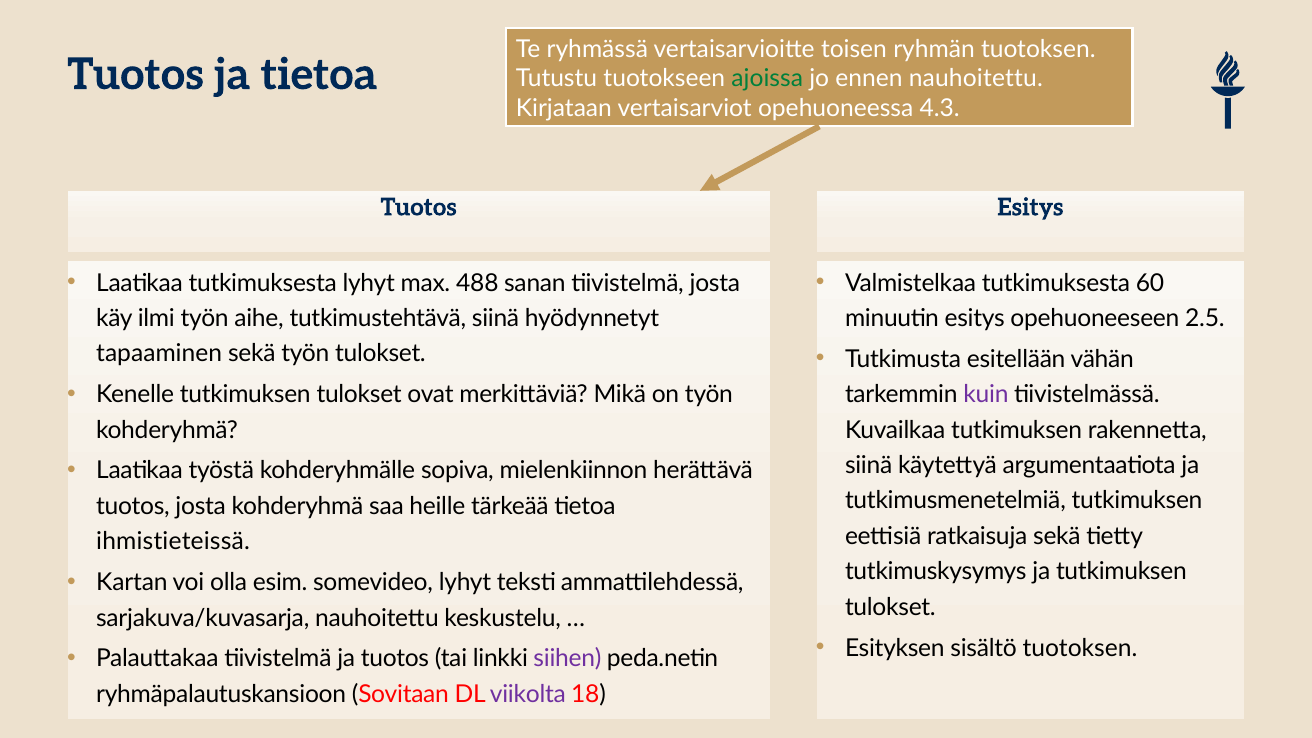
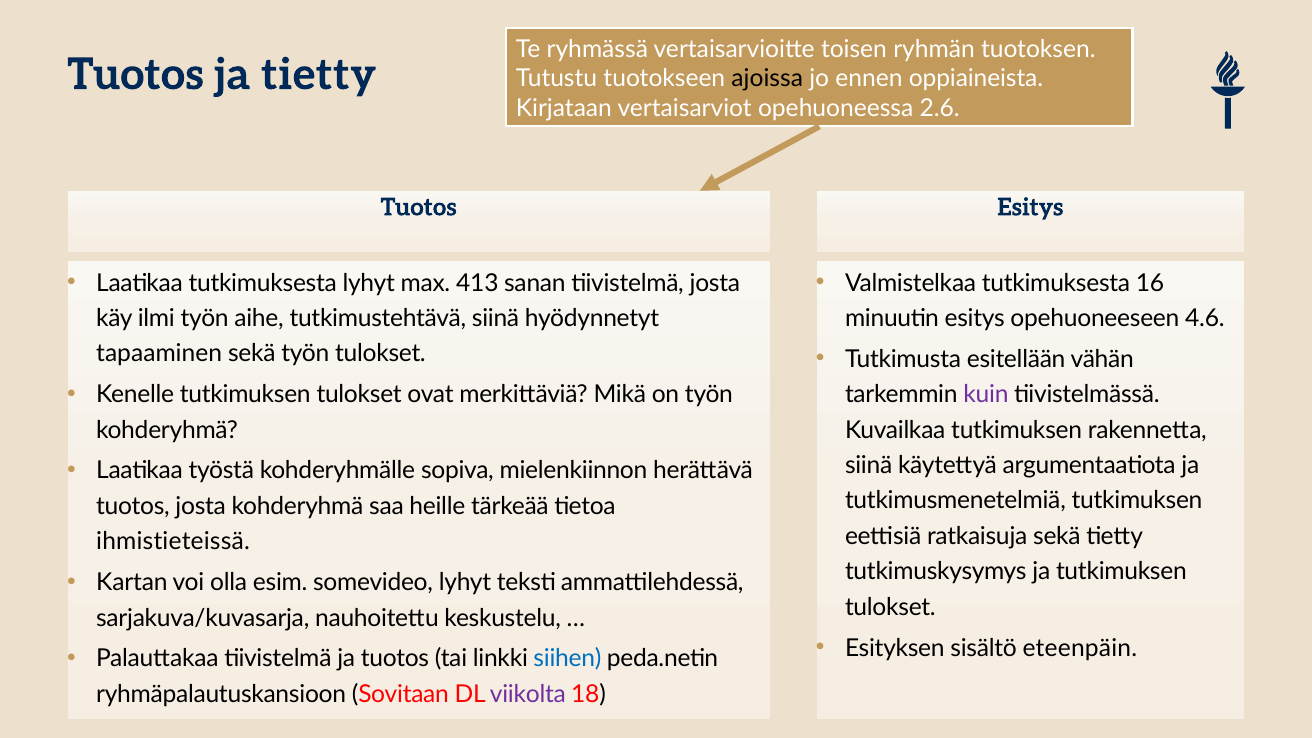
ja tietoa: tietoa -> tietty (319, 75)
ajoissa colour: green -> black (767, 79)
ennen nauhoitettu: nauhoitettu -> oppiaineista (976, 79)
4.3: 4.3 -> 2.6 (940, 108)
488: 488 -> 413 (477, 283)
60: 60 -> 16 (1150, 283)
2.5: 2.5 -> 4.6 (1205, 318)
sisältö tuotoksen: tuotoksen -> eteenpäin (1080, 648)
siihen colour: purple -> blue (567, 659)
